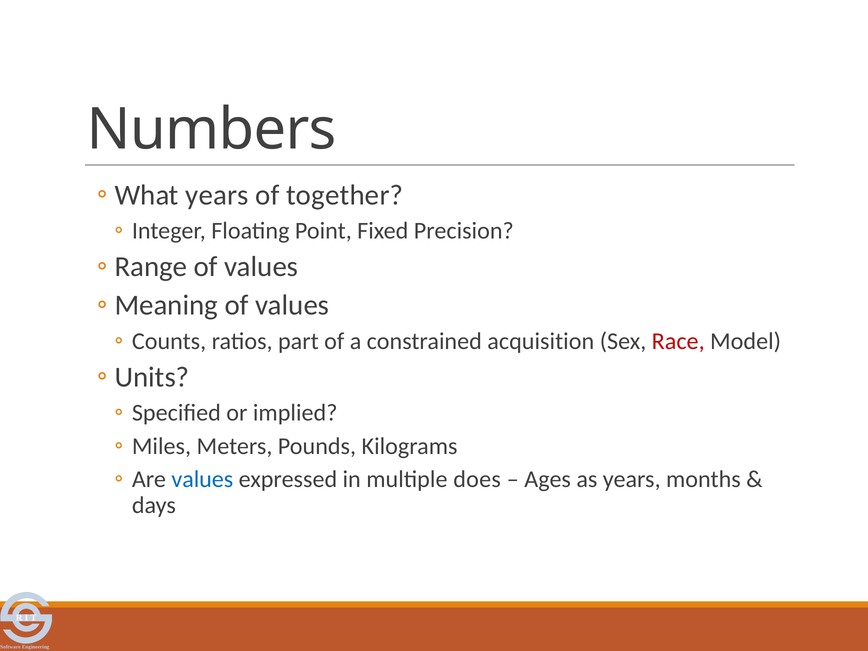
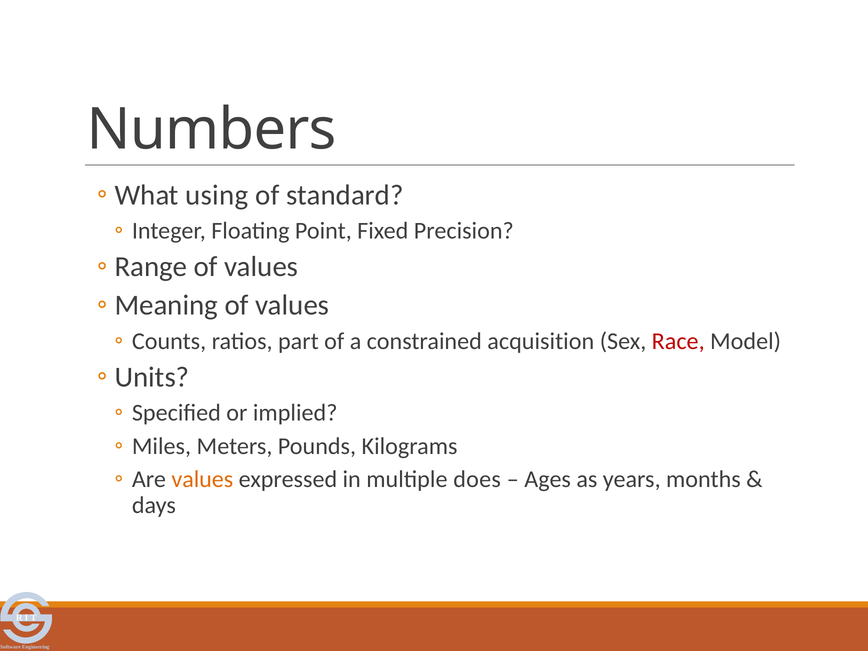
years: years -> using (217, 195)
together: together -> standard (345, 195)
values colour: blue -> orange (202, 479)
